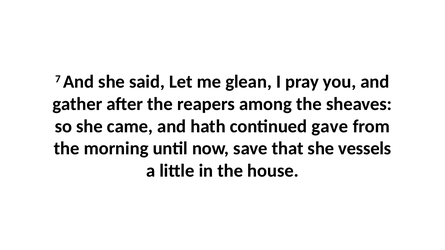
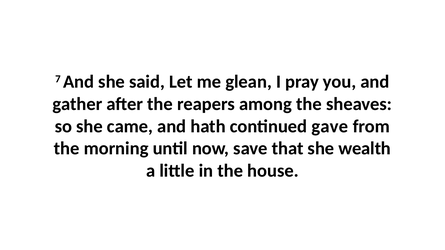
vessels: vessels -> wealth (365, 149)
